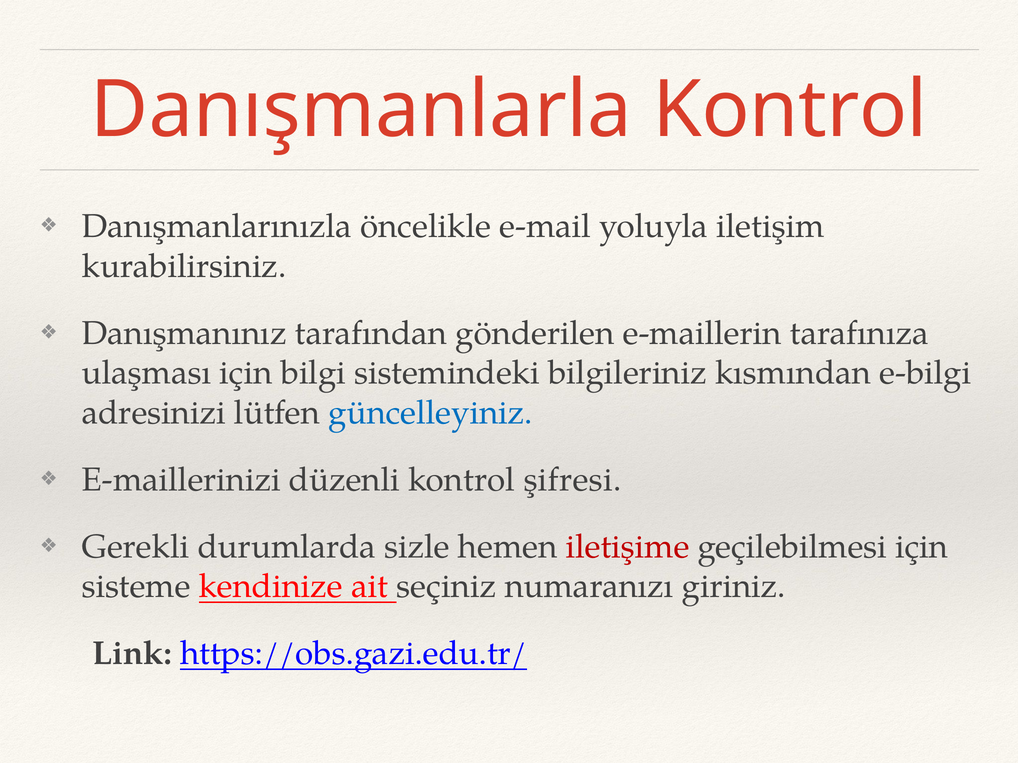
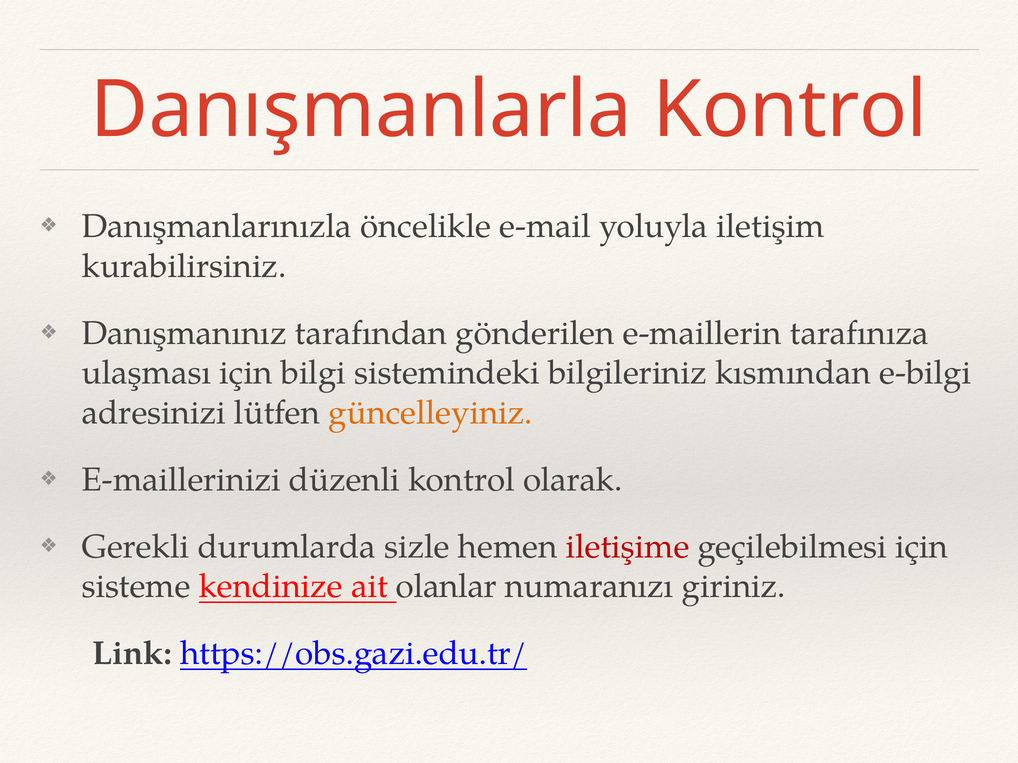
güncelleyiniz colour: blue -> orange (430, 413)
şifresi: şifresi -> olarak (573, 480)
seçiniz: seçiniz -> olanlar (446, 587)
